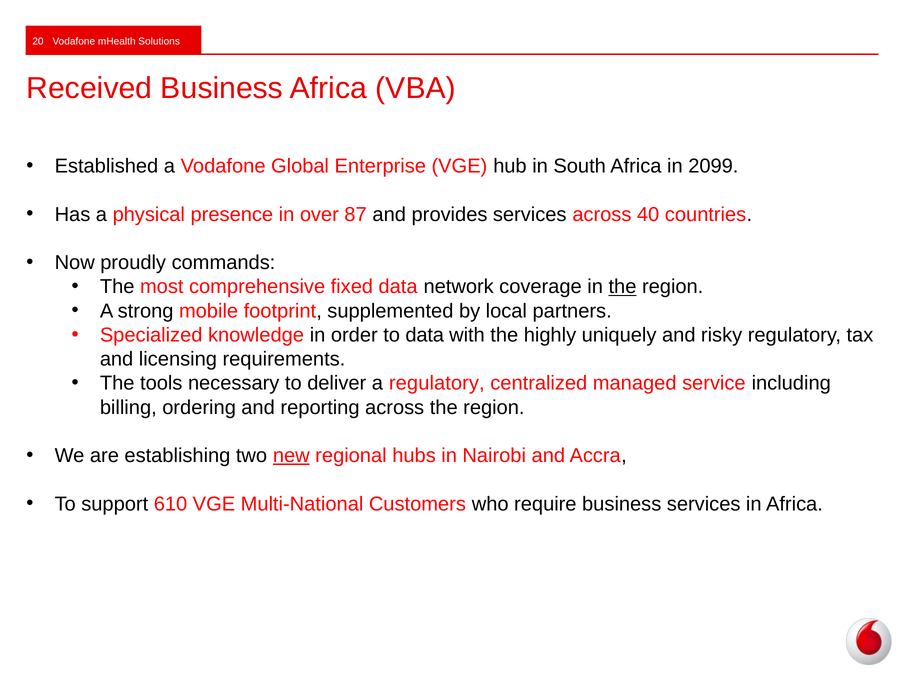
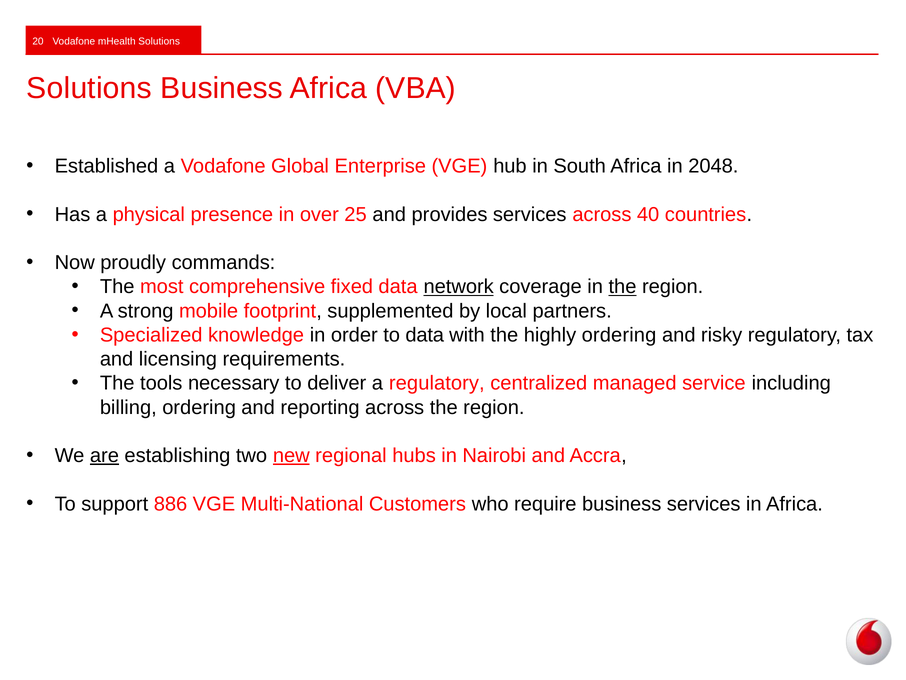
Received: Received -> Solutions (89, 88)
2099: 2099 -> 2048 (713, 166)
87: 87 -> 25 (356, 214)
network underline: none -> present (459, 287)
highly uniquely: uniquely -> ordering (619, 335)
are underline: none -> present (104, 455)
610: 610 -> 886 (171, 504)
